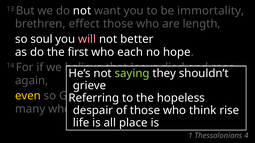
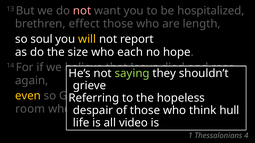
not colour: white -> pink (82, 11)
immortality: immortality -> hospitalized (211, 11)
will colour: pink -> yellow (87, 39)
better: better -> report (137, 39)
first: first -> size (78, 52)
many: many -> room (30, 109)
rise: rise -> hull (229, 111)
place: place -> video (133, 123)
